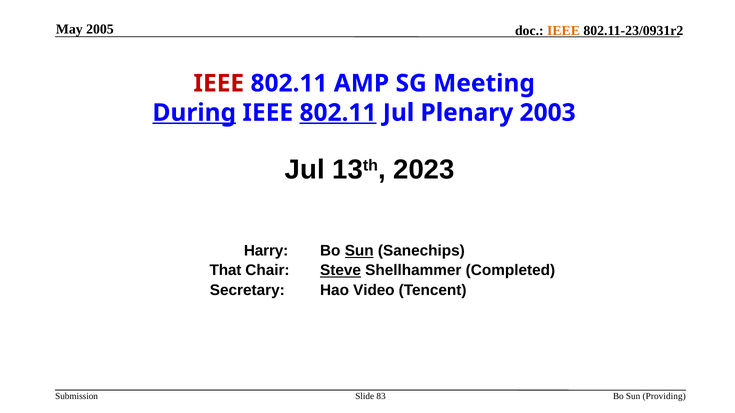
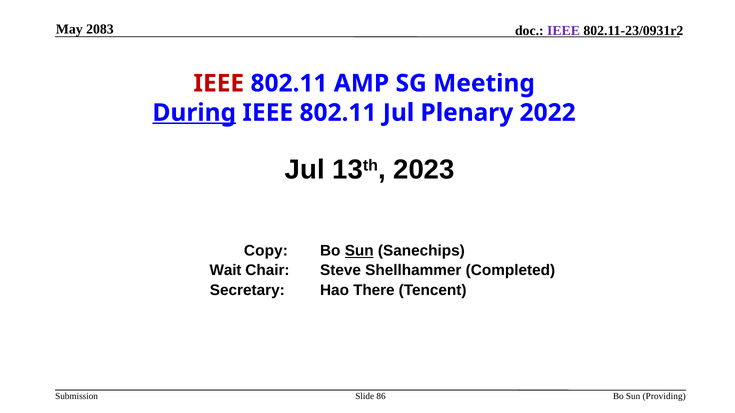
2005: 2005 -> 2083 (100, 29)
IEEE colour: orange -> purple (564, 31)
802.11 underline: present -> none (338, 113)
2003: 2003 -> 2022 (548, 113)
Harry: Harry -> Copy (266, 251)
That: That -> Wait (226, 271)
Steve underline: present -> none (341, 271)
Video: Video -> There (374, 290)
83: 83 -> 86 (381, 397)
